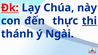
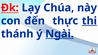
Ngài underline: none -> present (60, 34)
